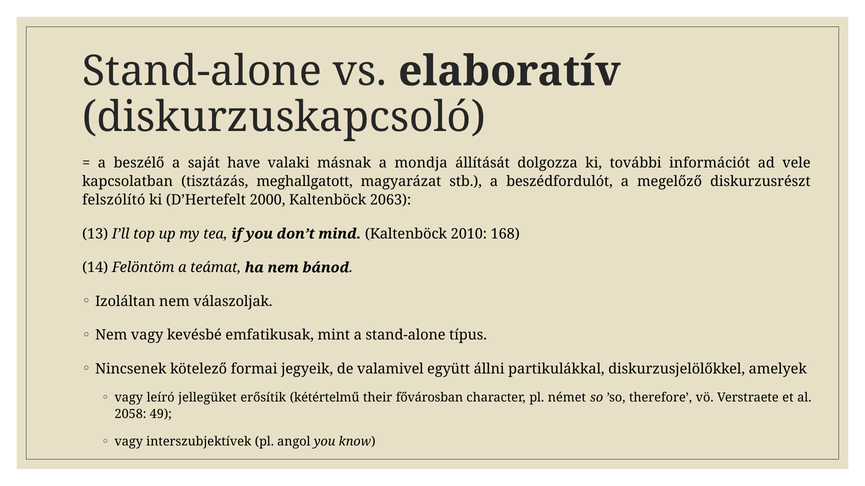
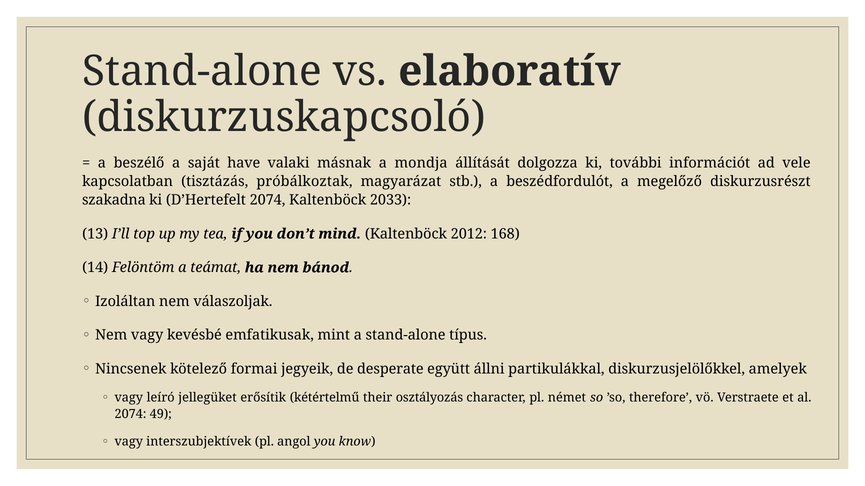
meghallgatott: meghallgatott -> próbálkoztak (304, 182)
felszólító: felszólító -> szakadna (114, 200)
D’Hertefelt 2000: 2000 -> 2074 (268, 200)
2063: 2063 -> 2033 (391, 200)
2010: 2010 -> 2012 (469, 234)
valamivel: valamivel -> desperate (390, 369)
fővárosban: fővárosban -> osztályozás (429, 398)
2058: 2058 -> 2074 (131, 414)
